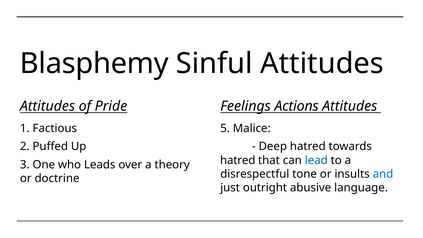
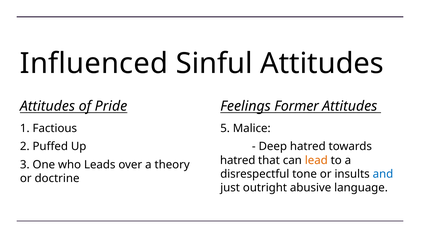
Blasphemy: Blasphemy -> Influenced (94, 63)
Actions: Actions -> Former (297, 106)
lead colour: blue -> orange (316, 160)
